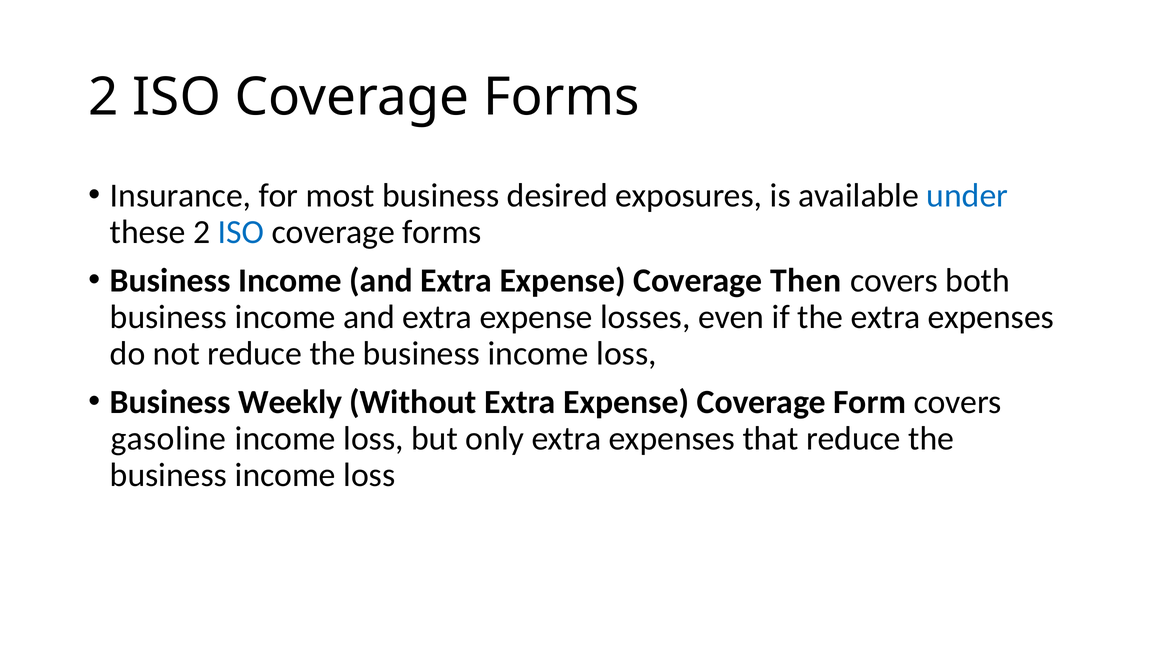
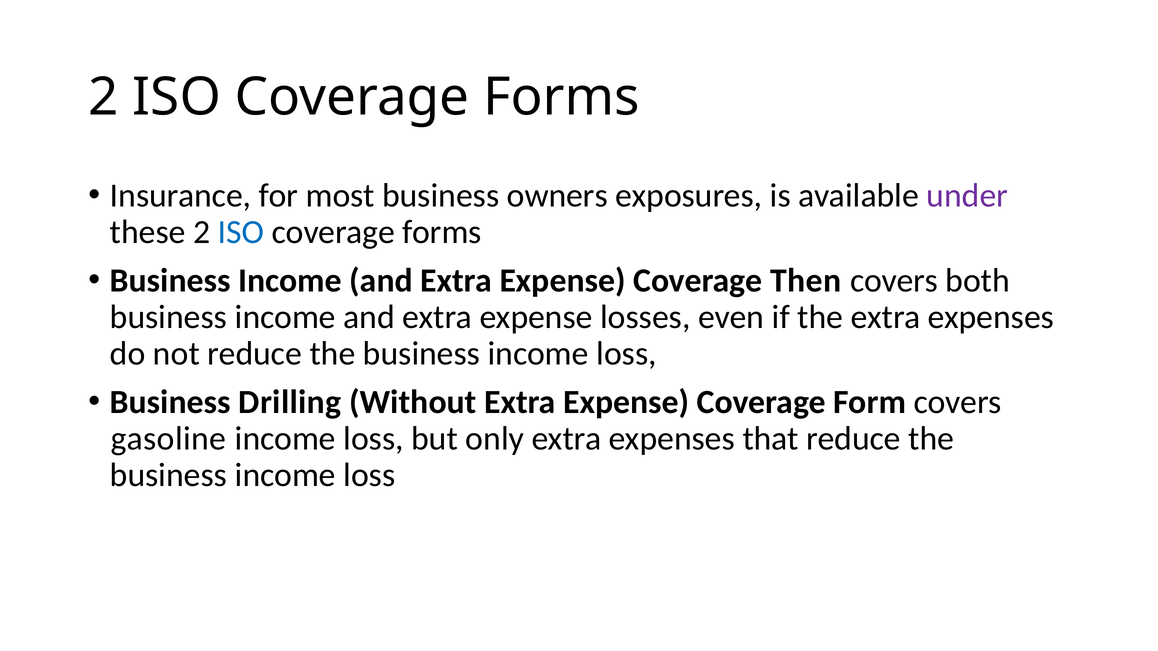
desired: desired -> owners (557, 196)
under colour: blue -> purple (967, 196)
Weekly: Weekly -> Drilling (290, 402)
